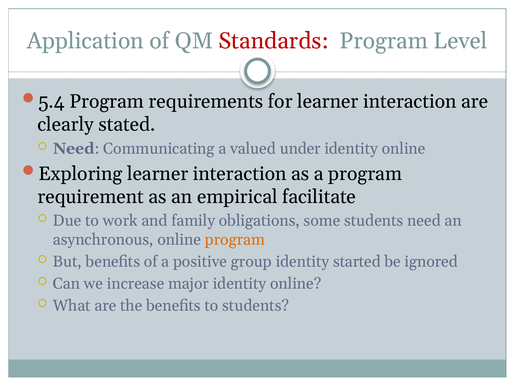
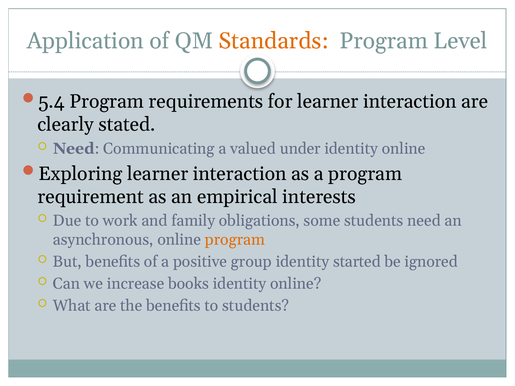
Standards colour: red -> orange (274, 41)
facilitate: facilitate -> interests (319, 197)
major: major -> books (188, 284)
